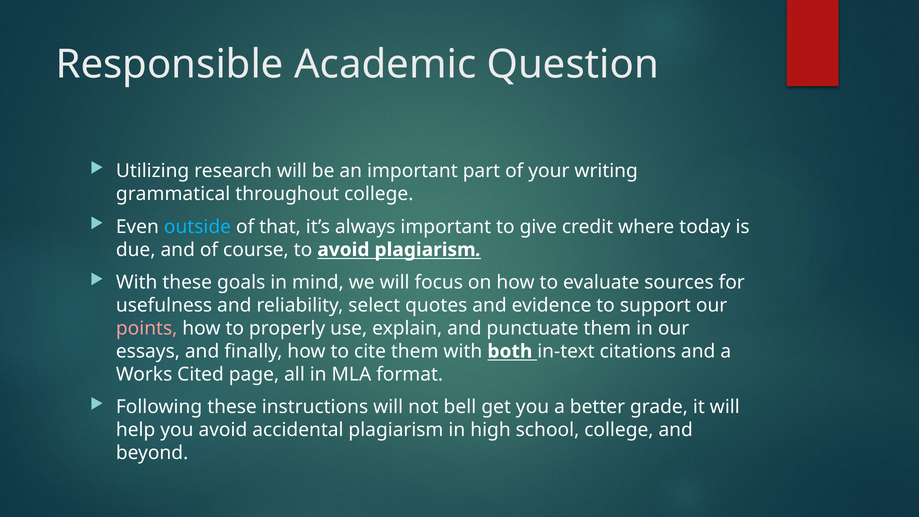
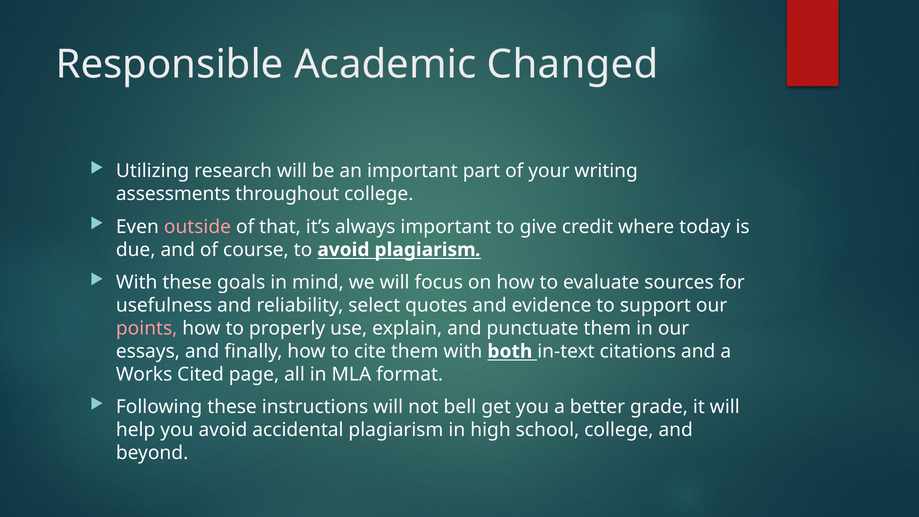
Question: Question -> Changed (573, 65)
grammatical: grammatical -> assessments (173, 194)
outside colour: light blue -> pink (197, 227)
